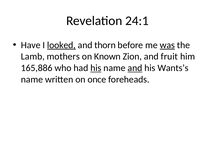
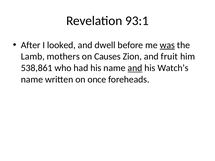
24:1: 24:1 -> 93:1 (137, 21)
Have: Have -> After (31, 45)
looked underline: present -> none (61, 45)
thorn: thorn -> dwell (105, 45)
Known: Known -> Causes (107, 57)
165,886: 165,886 -> 538,861 (37, 68)
his underline: present -> none (96, 68)
Wants’s: Wants’s -> Watch’s (173, 68)
